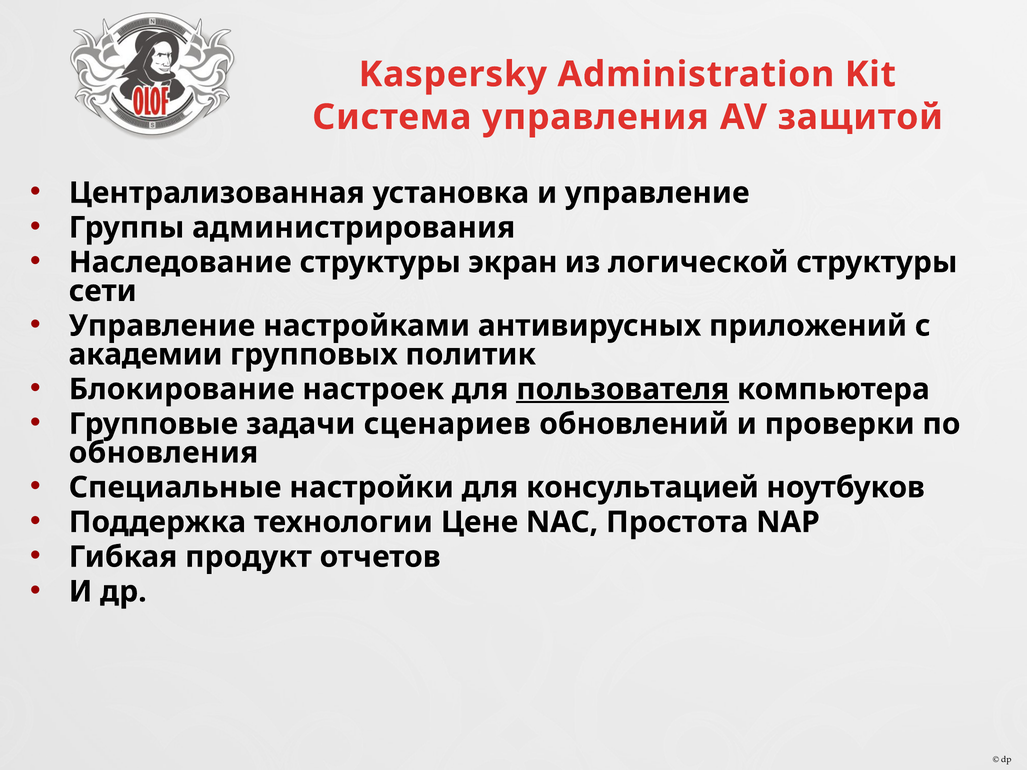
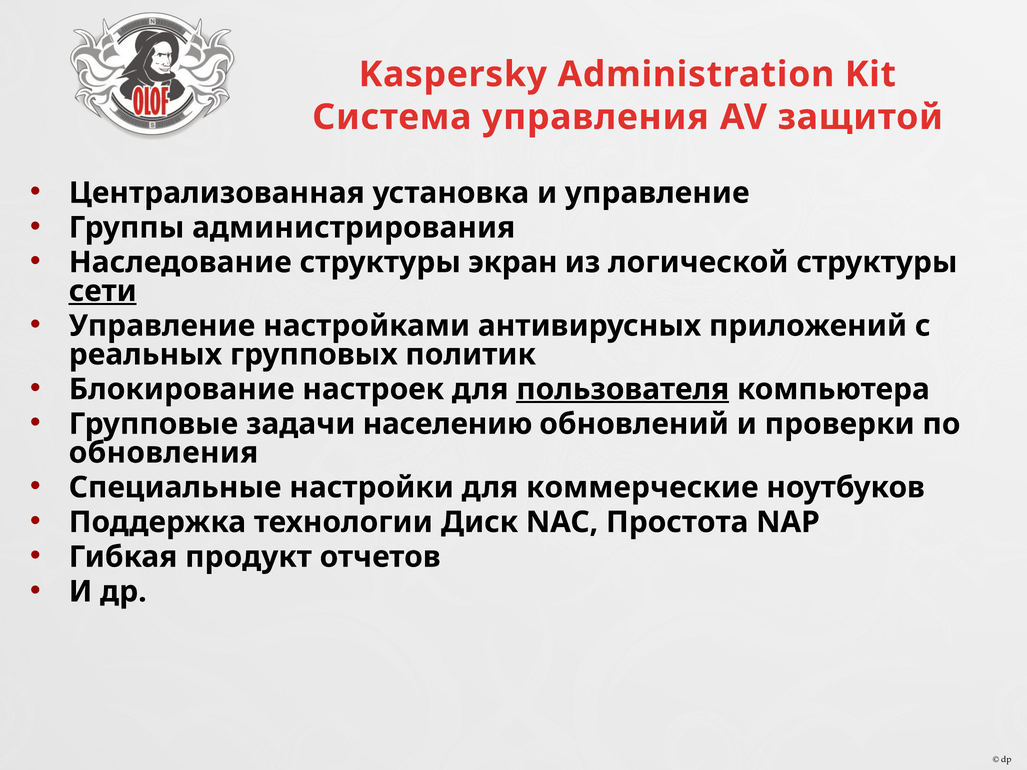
сети underline: none -> present (103, 291)
академии: академии -> реальных (145, 355)
сценариев: сценариев -> населению (448, 424)
консультацией: консультацией -> коммерческие (642, 488)
Цене: Цене -> Диск (480, 522)
